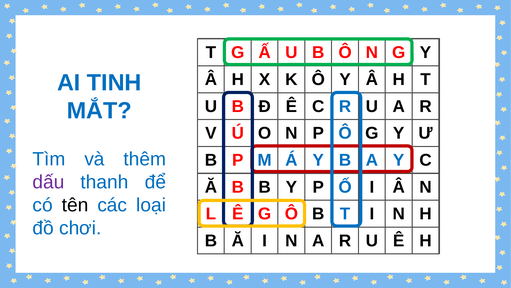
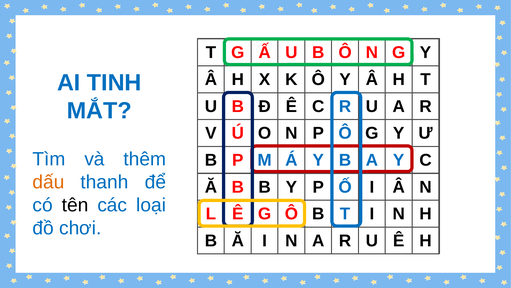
dấu colour: purple -> orange (48, 182)
